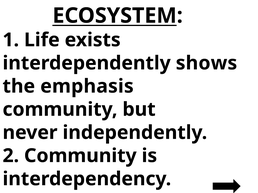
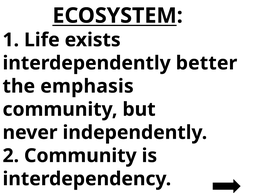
shows: shows -> better (206, 63)
